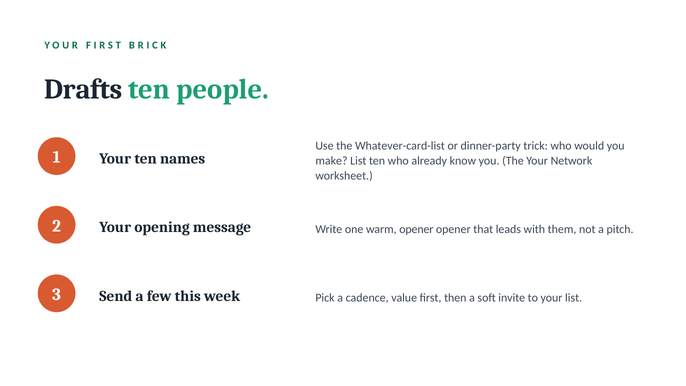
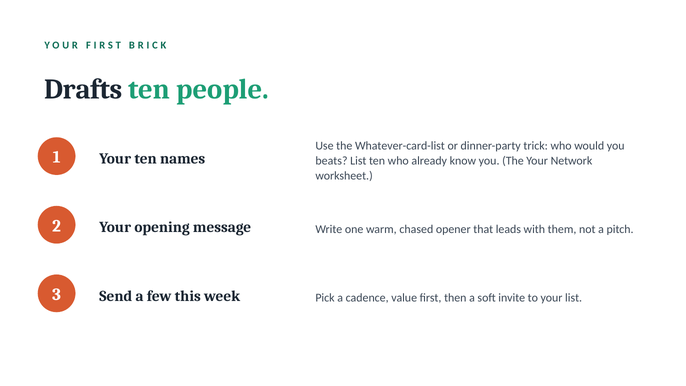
make: make -> beats (331, 161)
warm opener: opener -> chased (416, 229)
